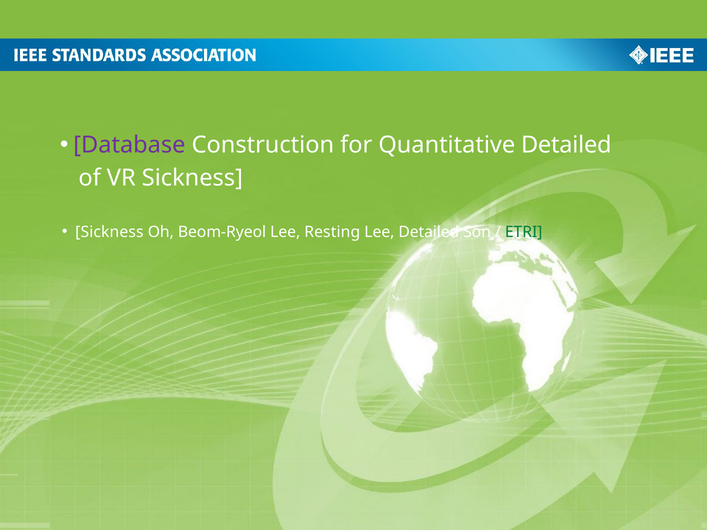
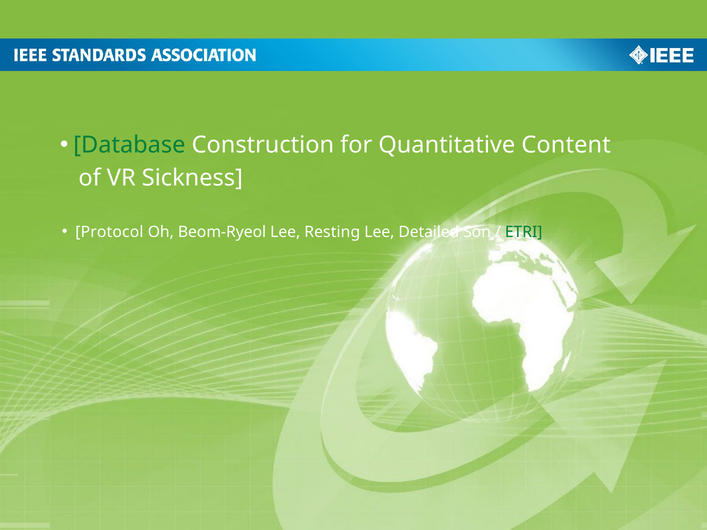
Database colour: purple -> green (129, 145)
Quantitative Detailed: Detailed -> Content (566, 145)
Sickness: Sickness -> Protocol (109, 232)
